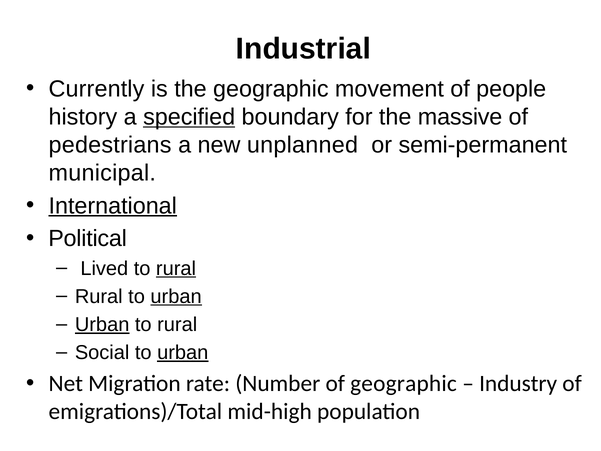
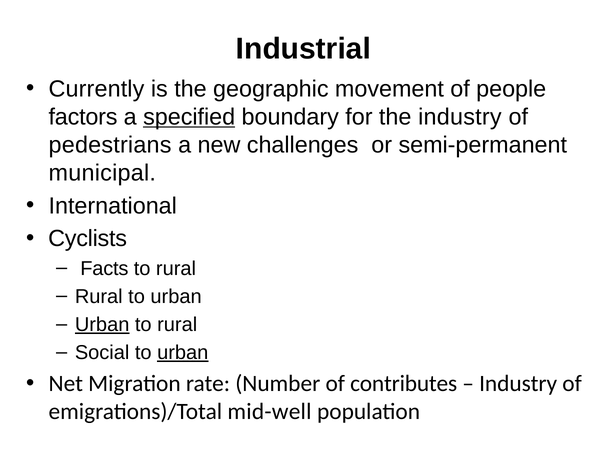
history: history -> factors (83, 117)
the massive: massive -> industry (460, 117)
unplanned: unplanned -> challenges (303, 145)
International underline: present -> none (113, 206)
Political: Political -> Cyclists (88, 238)
Lived: Lived -> Facts (104, 268)
rural underline: present -> none (176, 268)
urban underline: present -> none (176, 296)
of geographic: geographic -> contributes (404, 383)
mid-high: mid-high -> mid-well (270, 411)
